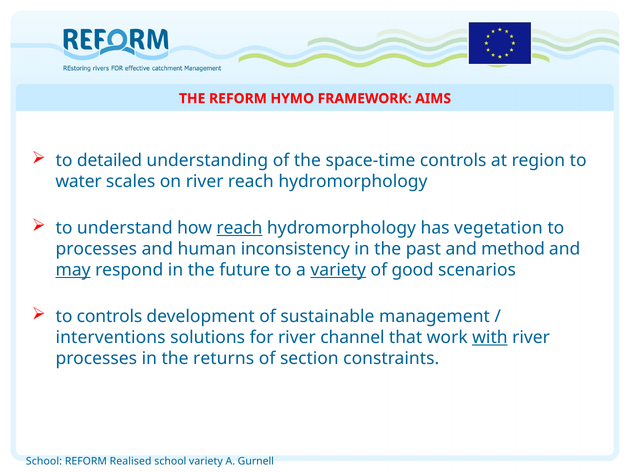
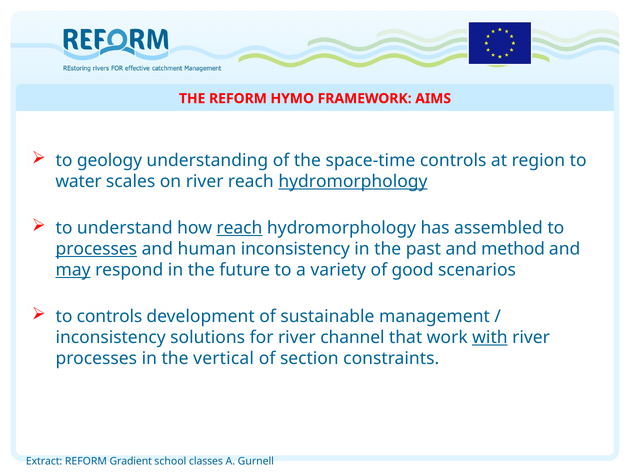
detailed: detailed -> geology (110, 160)
hydromorphology underline: none -> present (353, 181)
vegetation: vegetation -> assembled (498, 228)
processes underline: none -> present (96, 249)
variety underline: present -> none (338, 270)
interventions: interventions -> inconsistency (111, 337)
returns: returns -> vertical (224, 358)
School: School -> Extract (44, 461)
Realised: Realised -> Gradient (131, 461)
school variety: variety -> classes (206, 461)
